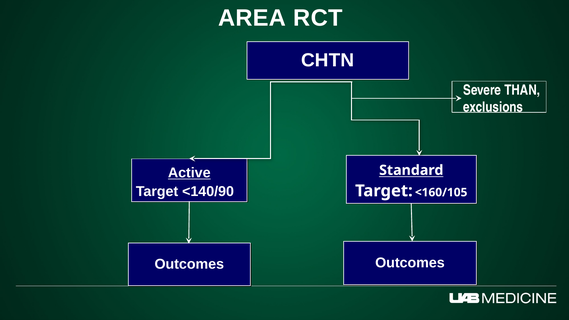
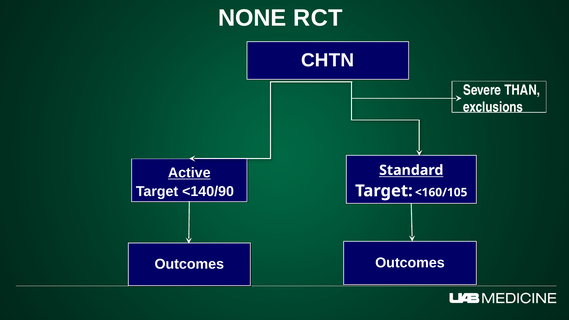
AREA: AREA -> NONE (252, 18)
